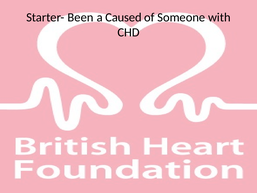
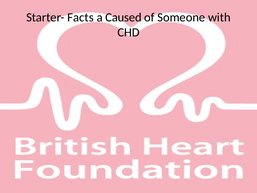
Been: Been -> Facts (80, 17)
